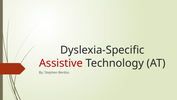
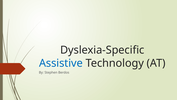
Assistive colour: red -> blue (61, 63)
